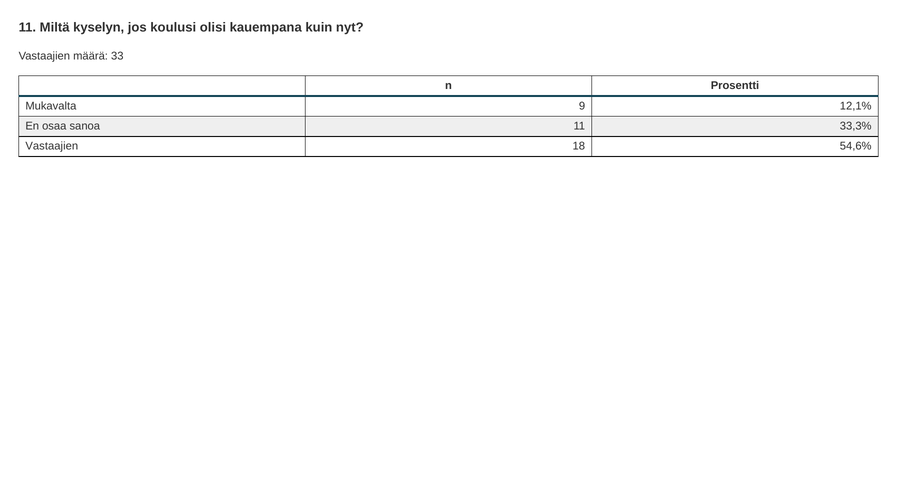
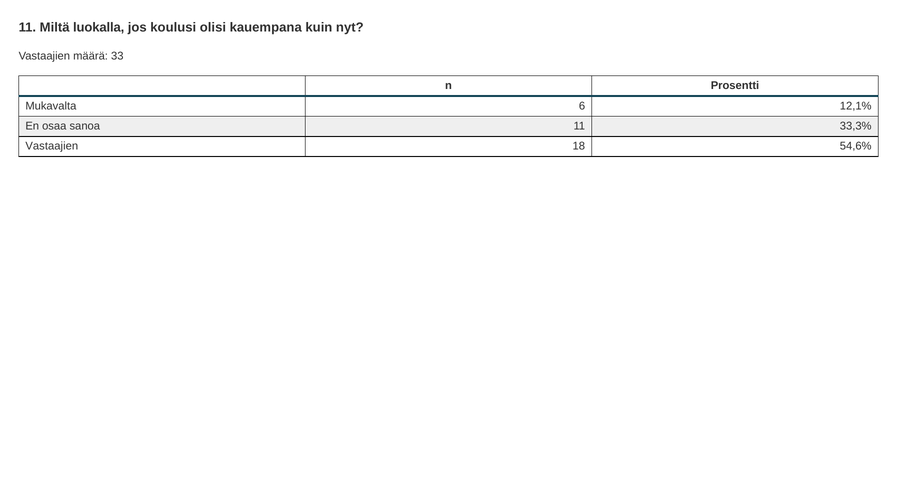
kyselyn: kyselyn -> luokalla (99, 27)
9: 9 -> 6 (582, 106)
